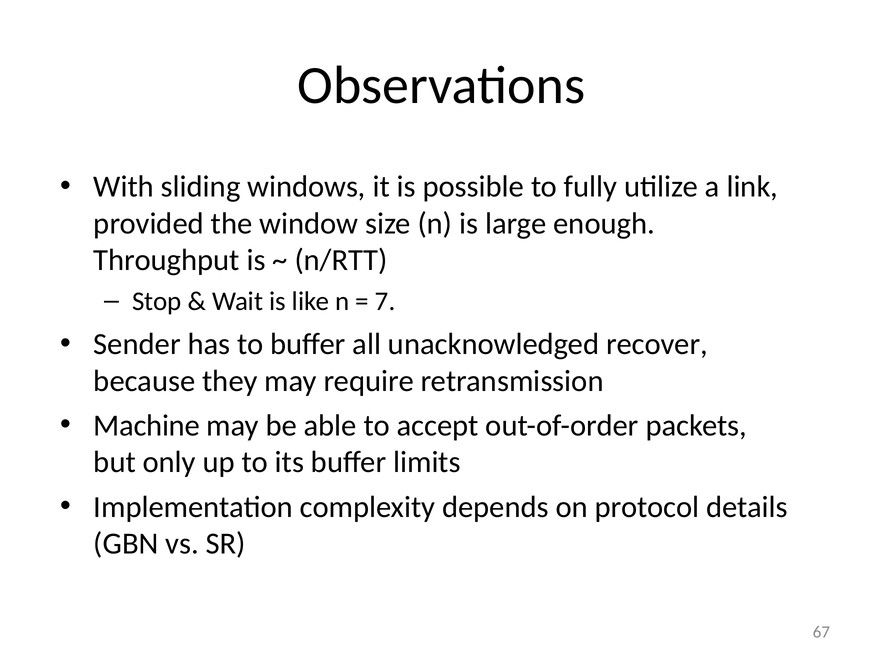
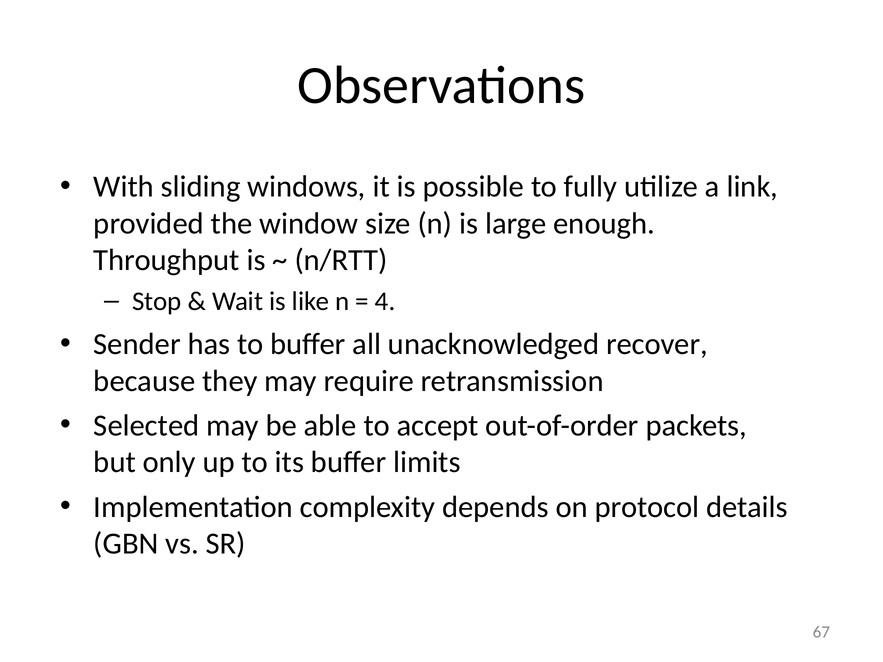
7: 7 -> 4 (385, 302)
Machine: Machine -> Selected (146, 426)
